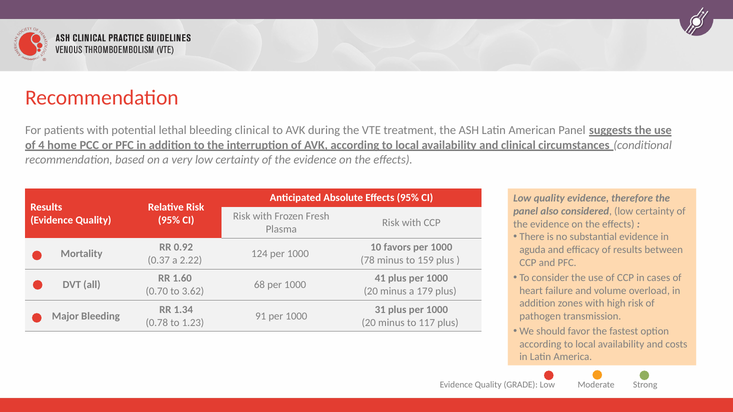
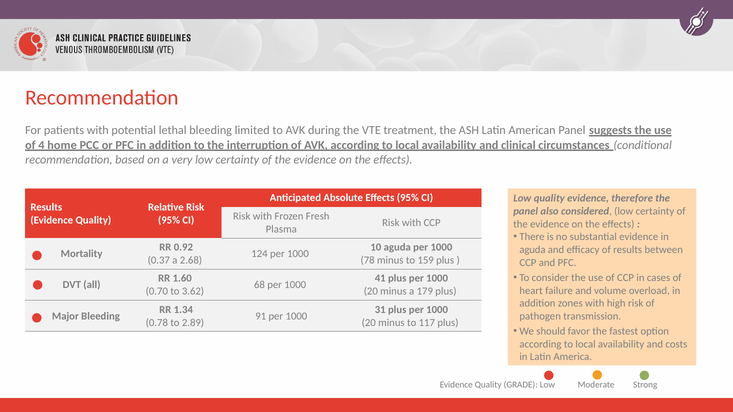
bleeding clinical: clinical -> limited (252, 130)
10 favors: favors -> aguda (397, 247)
2.22: 2.22 -> 2.68 (191, 260)
1.23: 1.23 -> 2.89 (193, 323)
